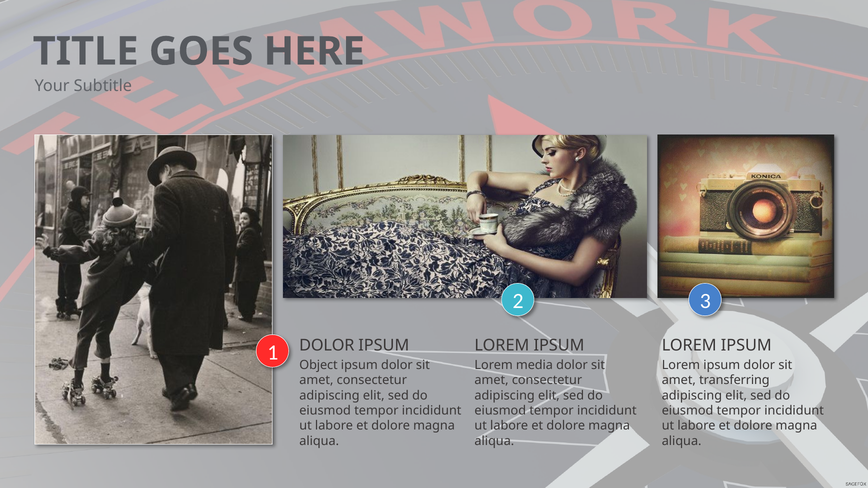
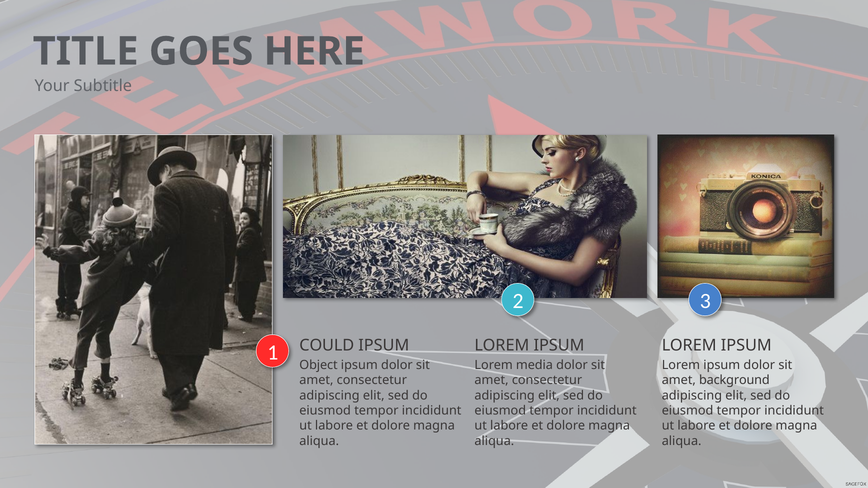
1 DOLOR: DOLOR -> COULD (327, 346)
transferring: transferring -> background (734, 380)
